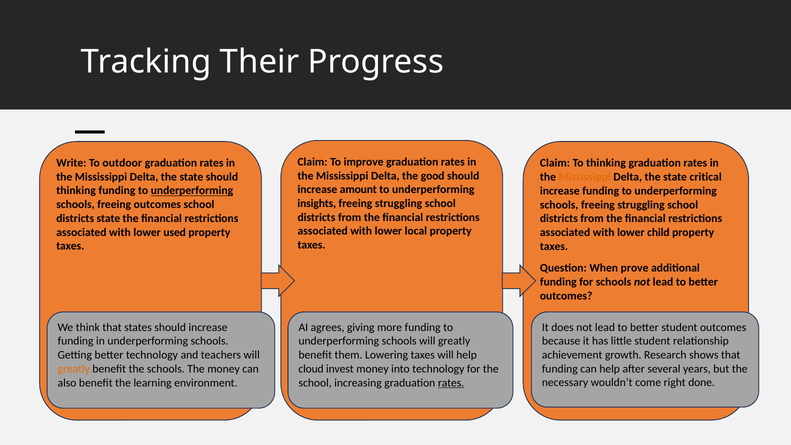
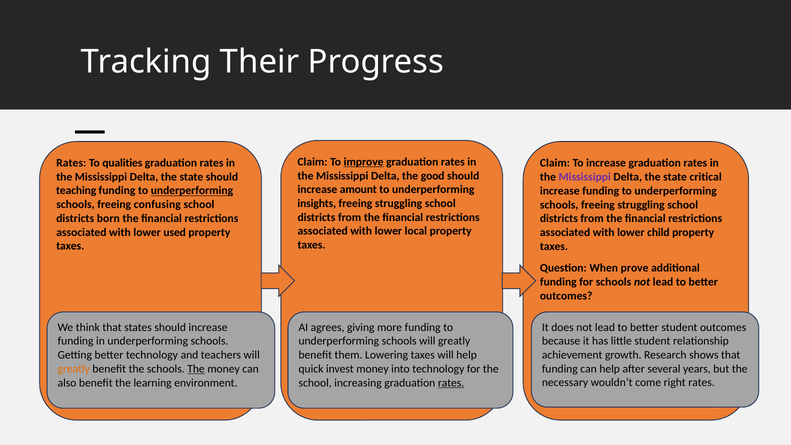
improve underline: none -> present (364, 162)
Write: Write -> Rates (71, 163)
outdoor: outdoor -> qualities (122, 163)
To thinking: thinking -> increase (606, 163)
Mississippi colour: orange -> purple (585, 177)
thinking: thinking -> teaching (76, 191)
freeing outcomes: outcomes -> confusing (157, 205)
districts state: state -> born (108, 218)
The underline: none -> present (196, 369)
cloud: cloud -> quick (311, 369)
right done: done -> rates (701, 383)
